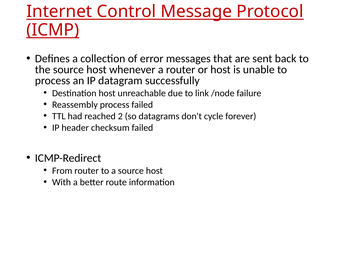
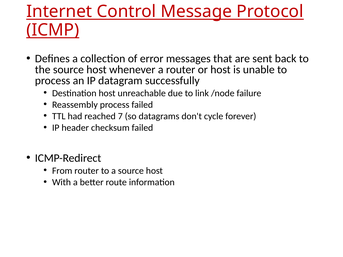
2: 2 -> 7 (120, 116)
